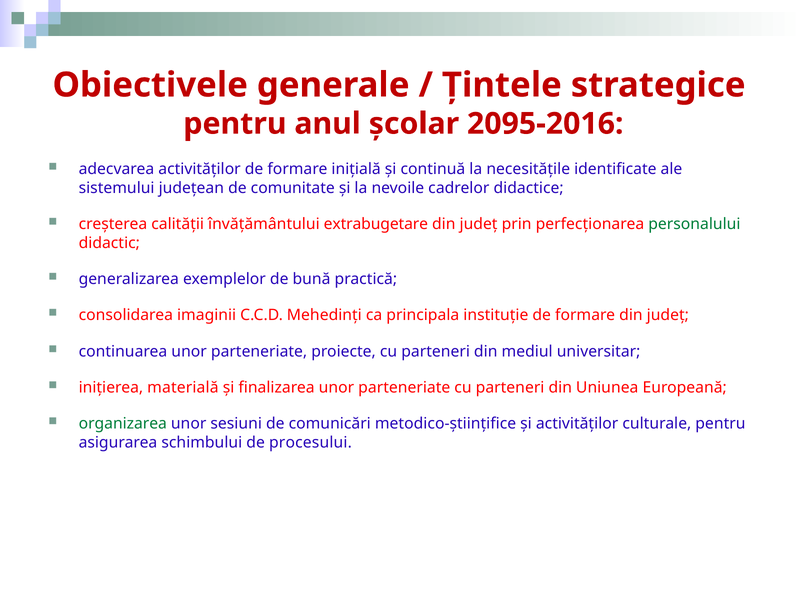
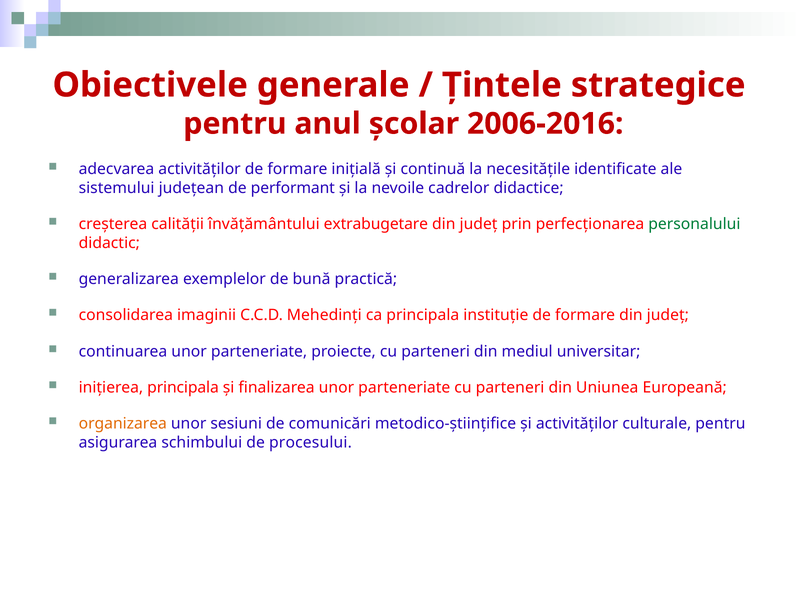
2095-2016: 2095-2016 -> 2006-2016 (545, 124)
comunitate: comunitate -> performant (293, 188)
iniţierea materială: materială -> principala (183, 388)
organizarea colour: green -> orange (123, 424)
